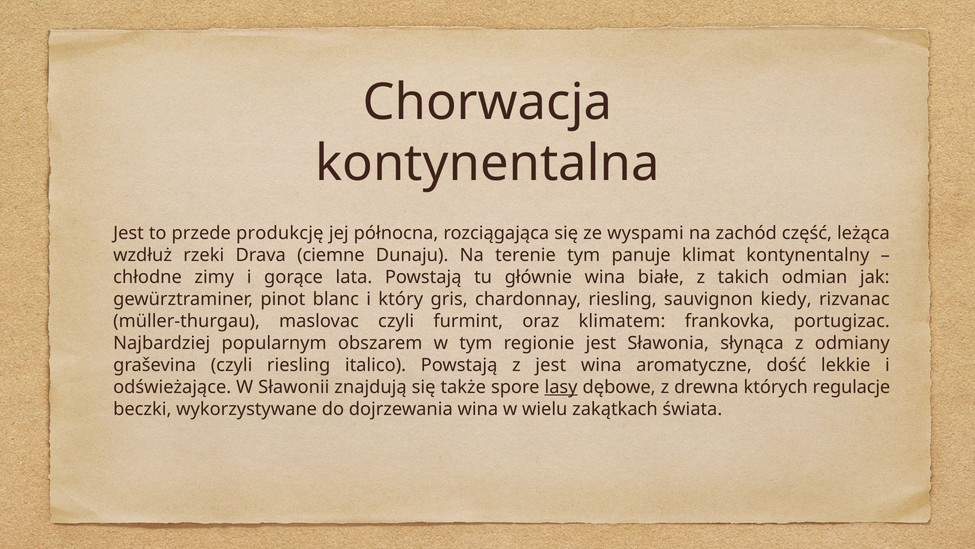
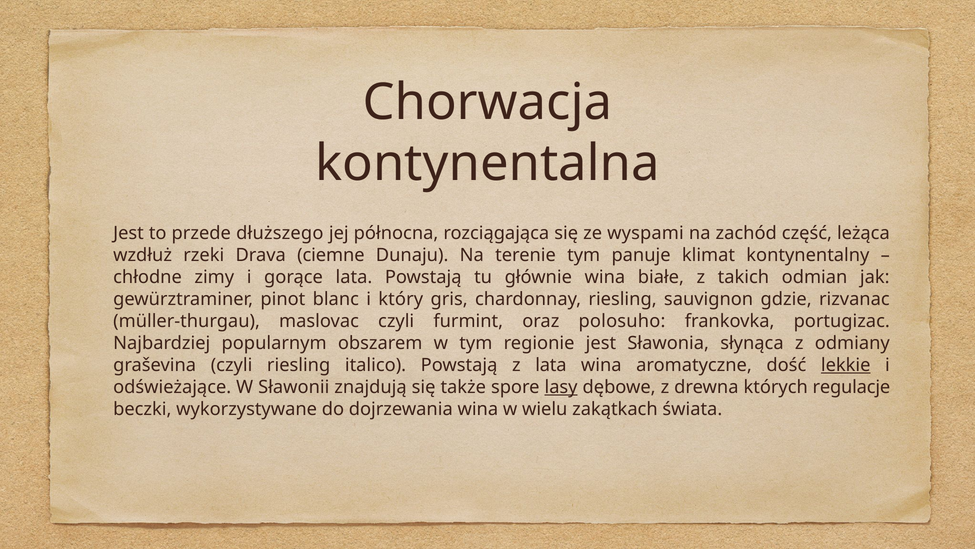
produkcję: produkcję -> dłuższego (280, 233)
kiedy: kiedy -> gdzie (786, 299)
klimatem: klimatem -> polosuho (622, 321)
z jest: jest -> lata (551, 365)
lekkie underline: none -> present (846, 365)
